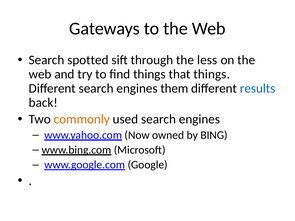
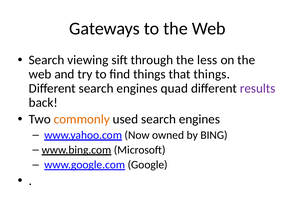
spotted: spotted -> viewing (88, 60)
them: them -> quad (174, 88)
results colour: blue -> purple (258, 88)
